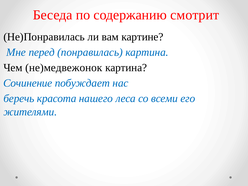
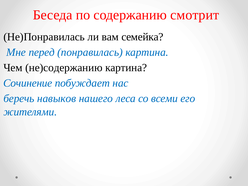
картине: картине -> семейка (142, 37)
не)медвежонок: не)медвежонок -> не)содержанию (64, 68)
красота: красота -> навыков (57, 99)
